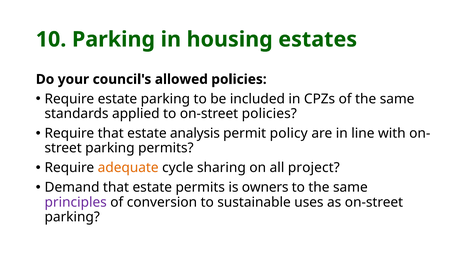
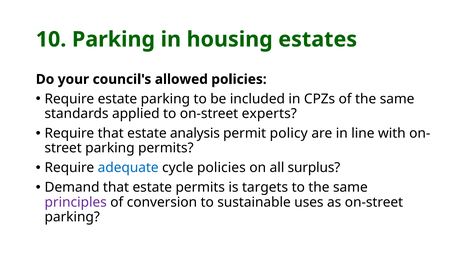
on-street policies: policies -> experts (269, 114)
adequate colour: orange -> blue (128, 168)
cycle sharing: sharing -> policies (221, 168)
project: project -> surplus (314, 168)
owners: owners -> targets (265, 187)
